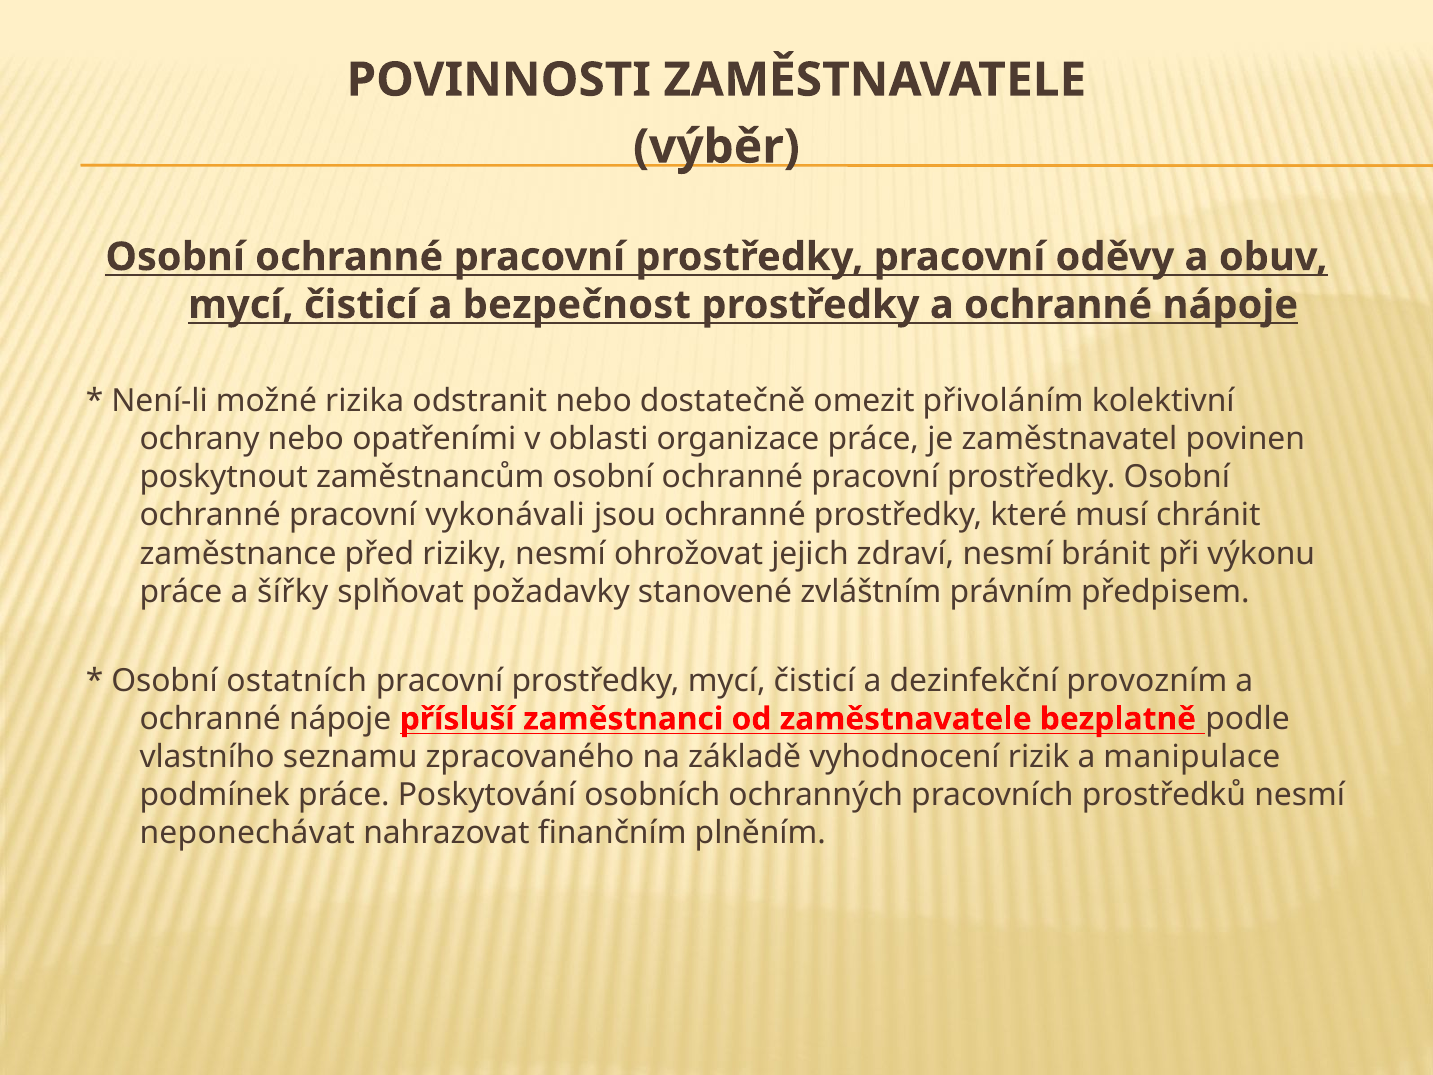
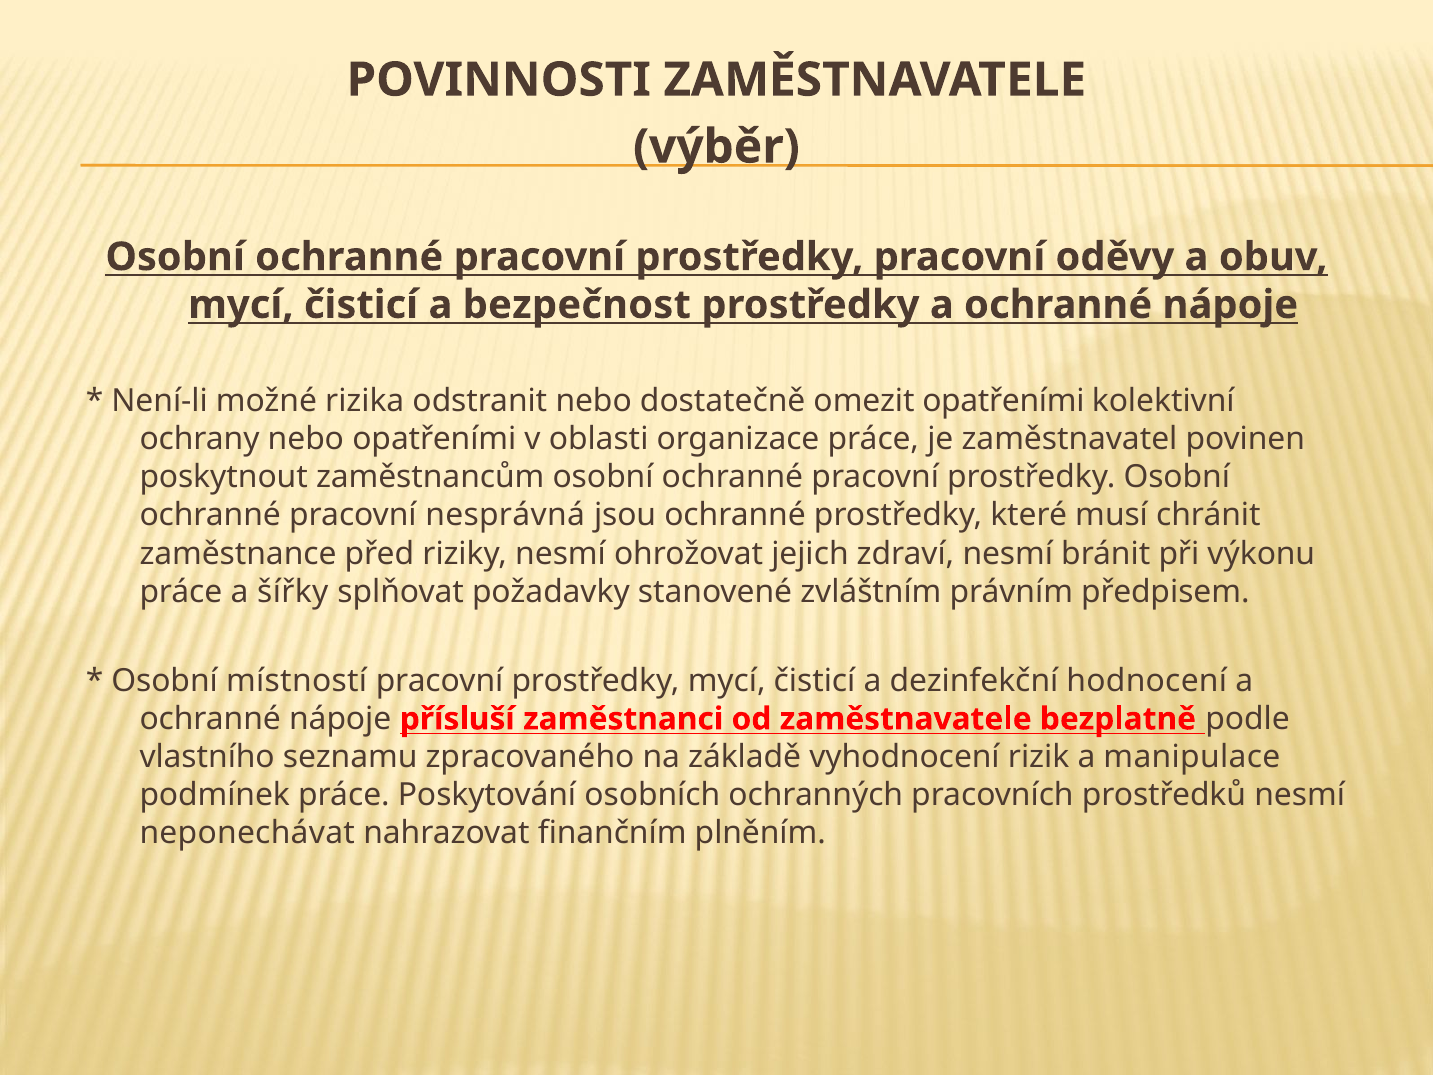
omezit přivoláním: přivoláním -> opatřeními (1003, 401)
vykonávali: vykonávali -> nesprávná (505, 515)
ostatních: ostatních -> místností (297, 681)
provozním: provozním -> hodnocení (1147, 681)
